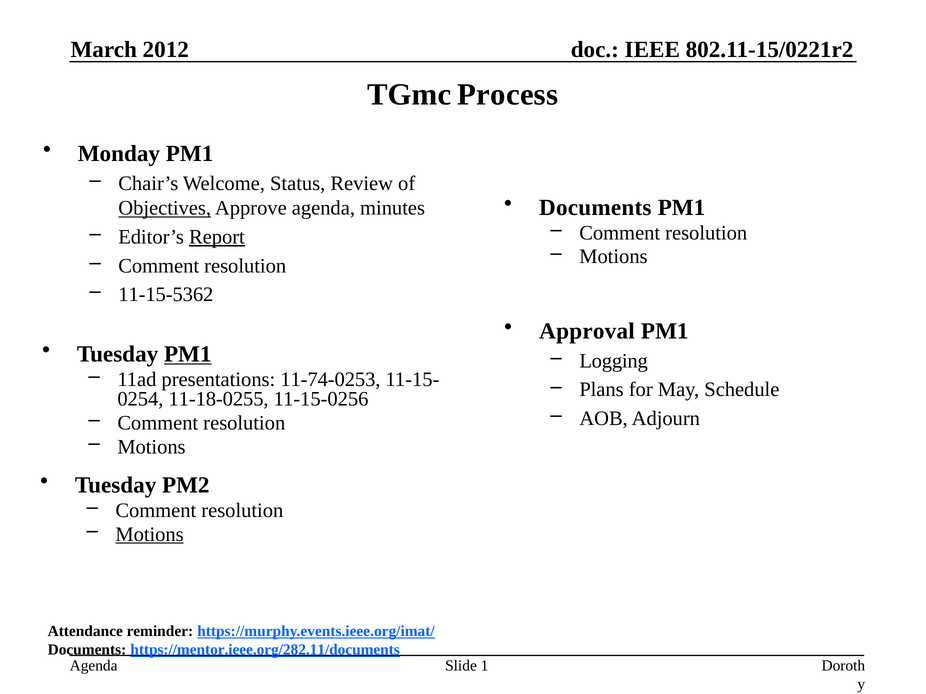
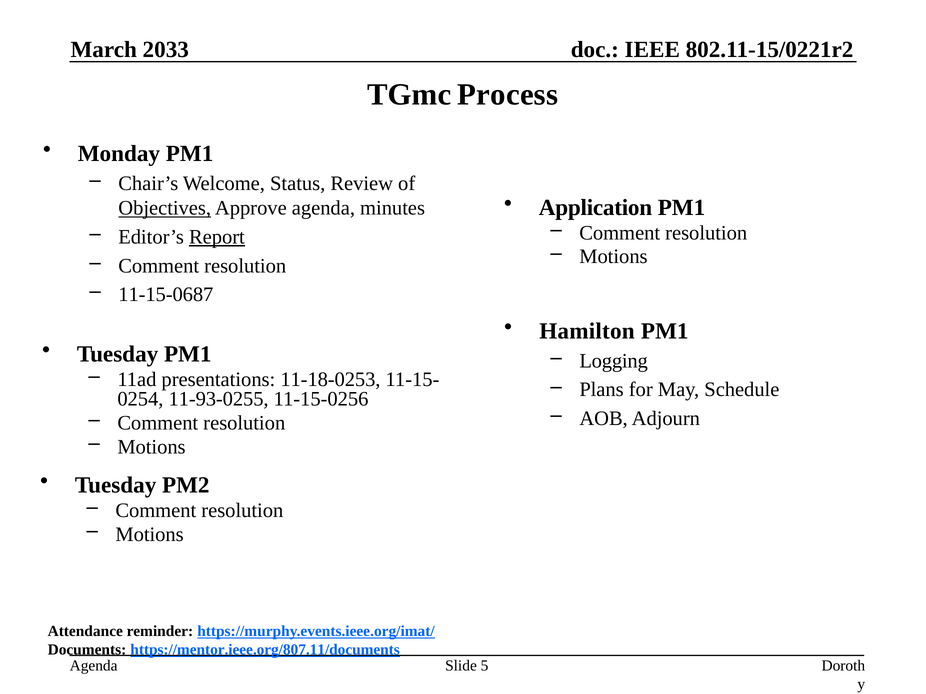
2012: 2012 -> 2033 (166, 49)
Documents: Documents -> Application (596, 208)
11-15-5362: 11-15-5362 -> 11-15-0687 (166, 295)
Approval: Approval -> Hamilton (587, 331)
PM1 underline: present -> none (188, 354)
11-74-0253: 11-74-0253 -> 11-18-0253 (330, 380)
11-18-0255: 11-18-0255 -> 11-93-0255 (219, 399)
Motions underline: present -> none (150, 535)
https://mentor.ieee.org/282.11/documents: https://mentor.ieee.org/282.11/documents -> https://mentor.ieee.org/807.11/documents (265, 650)
1: 1 -> 5 (485, 666)
